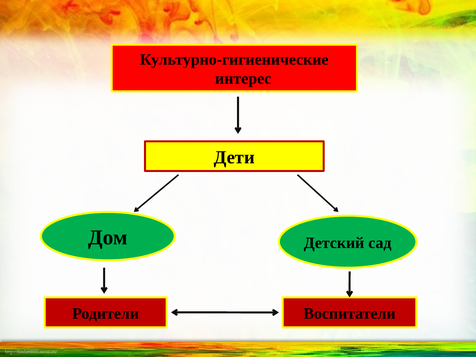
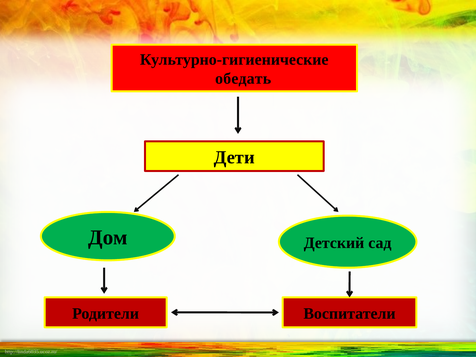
интерес: интерес -> обедать (243, 79)
